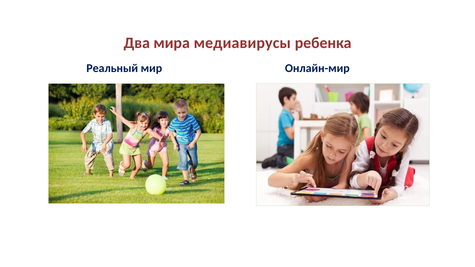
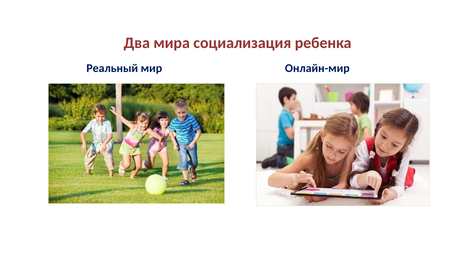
медиавирусы: медиавирусы -> социализация (242, 43)
